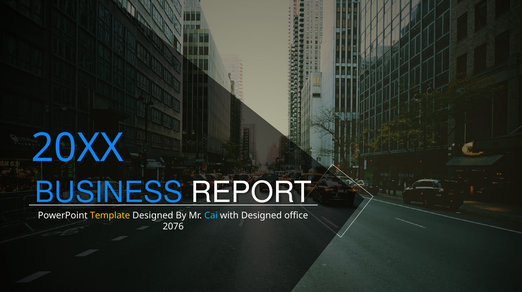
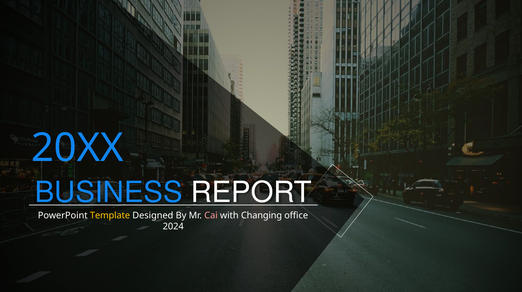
Cai colour: light blue -> pink (211, 216)
with Designed: Designed -> Changing (262, 216)
2076: 2076 -> 2024 (173, 227)
